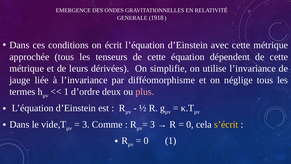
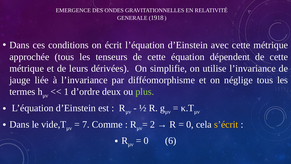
plus colour: pink -> light green (145, 92)
3: 3 -> 7 (86, 124)
3: 3 -> 2 (153, 124)
0 1: 1 -> 6 (171, 140)
